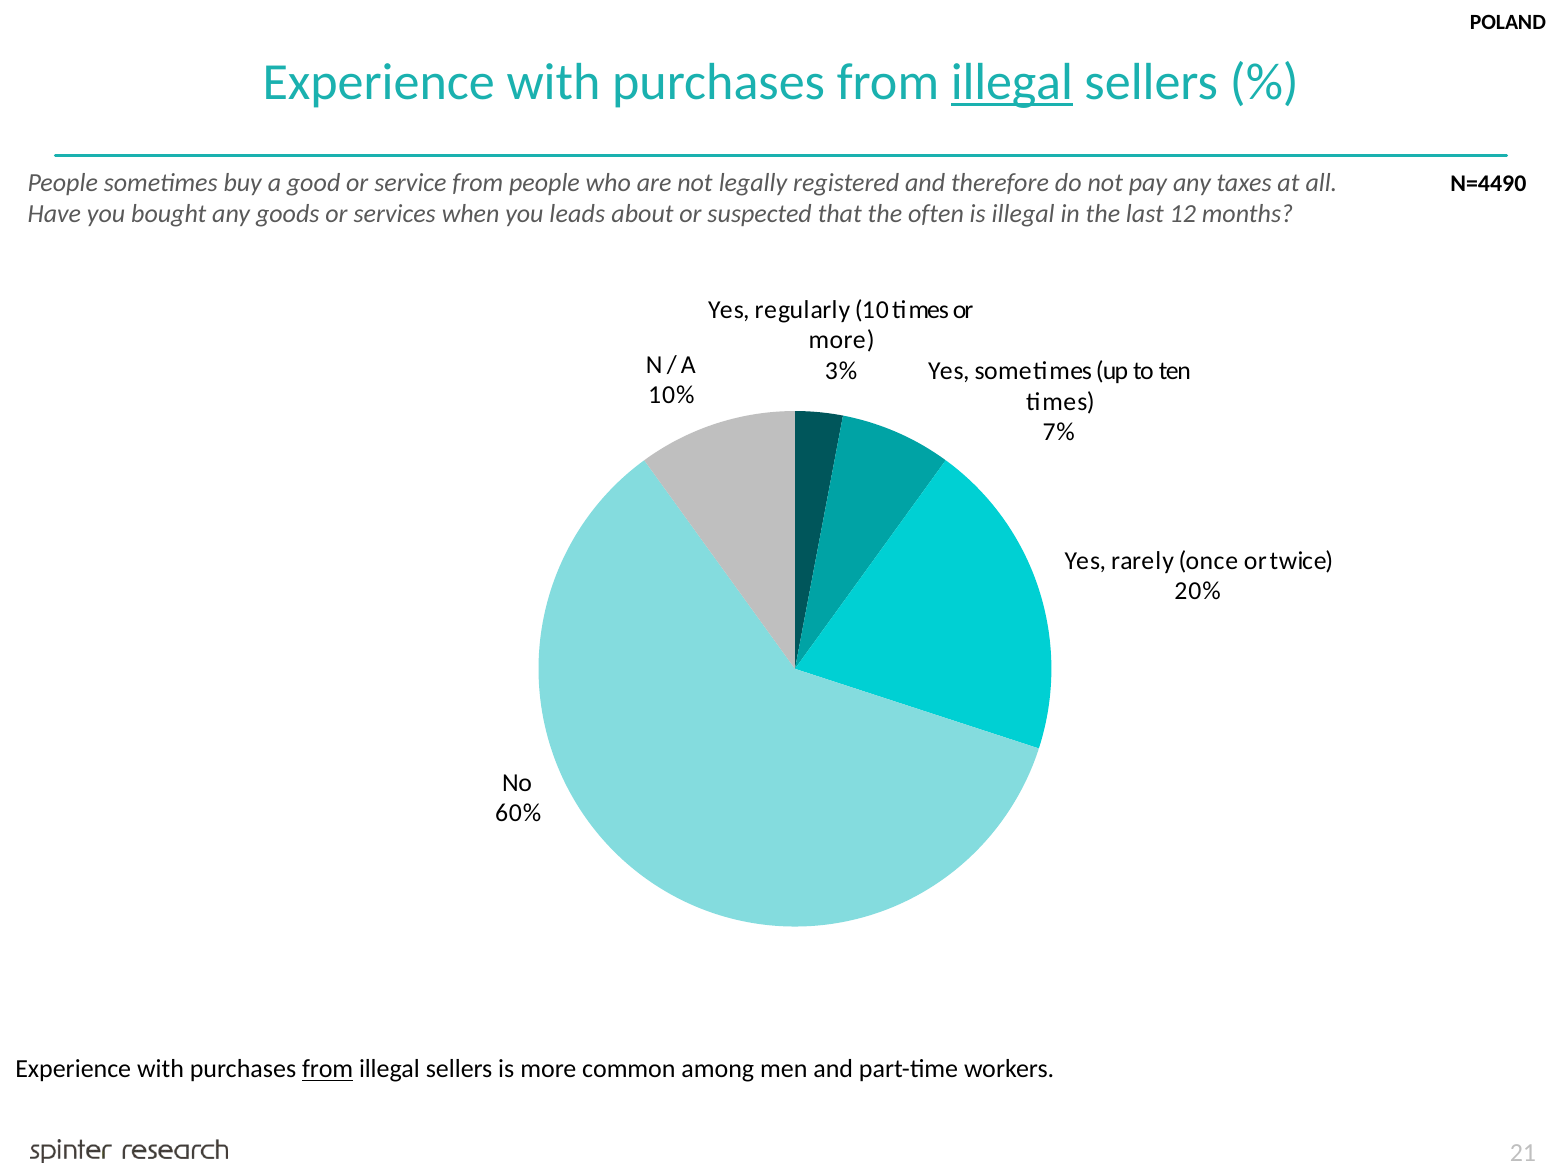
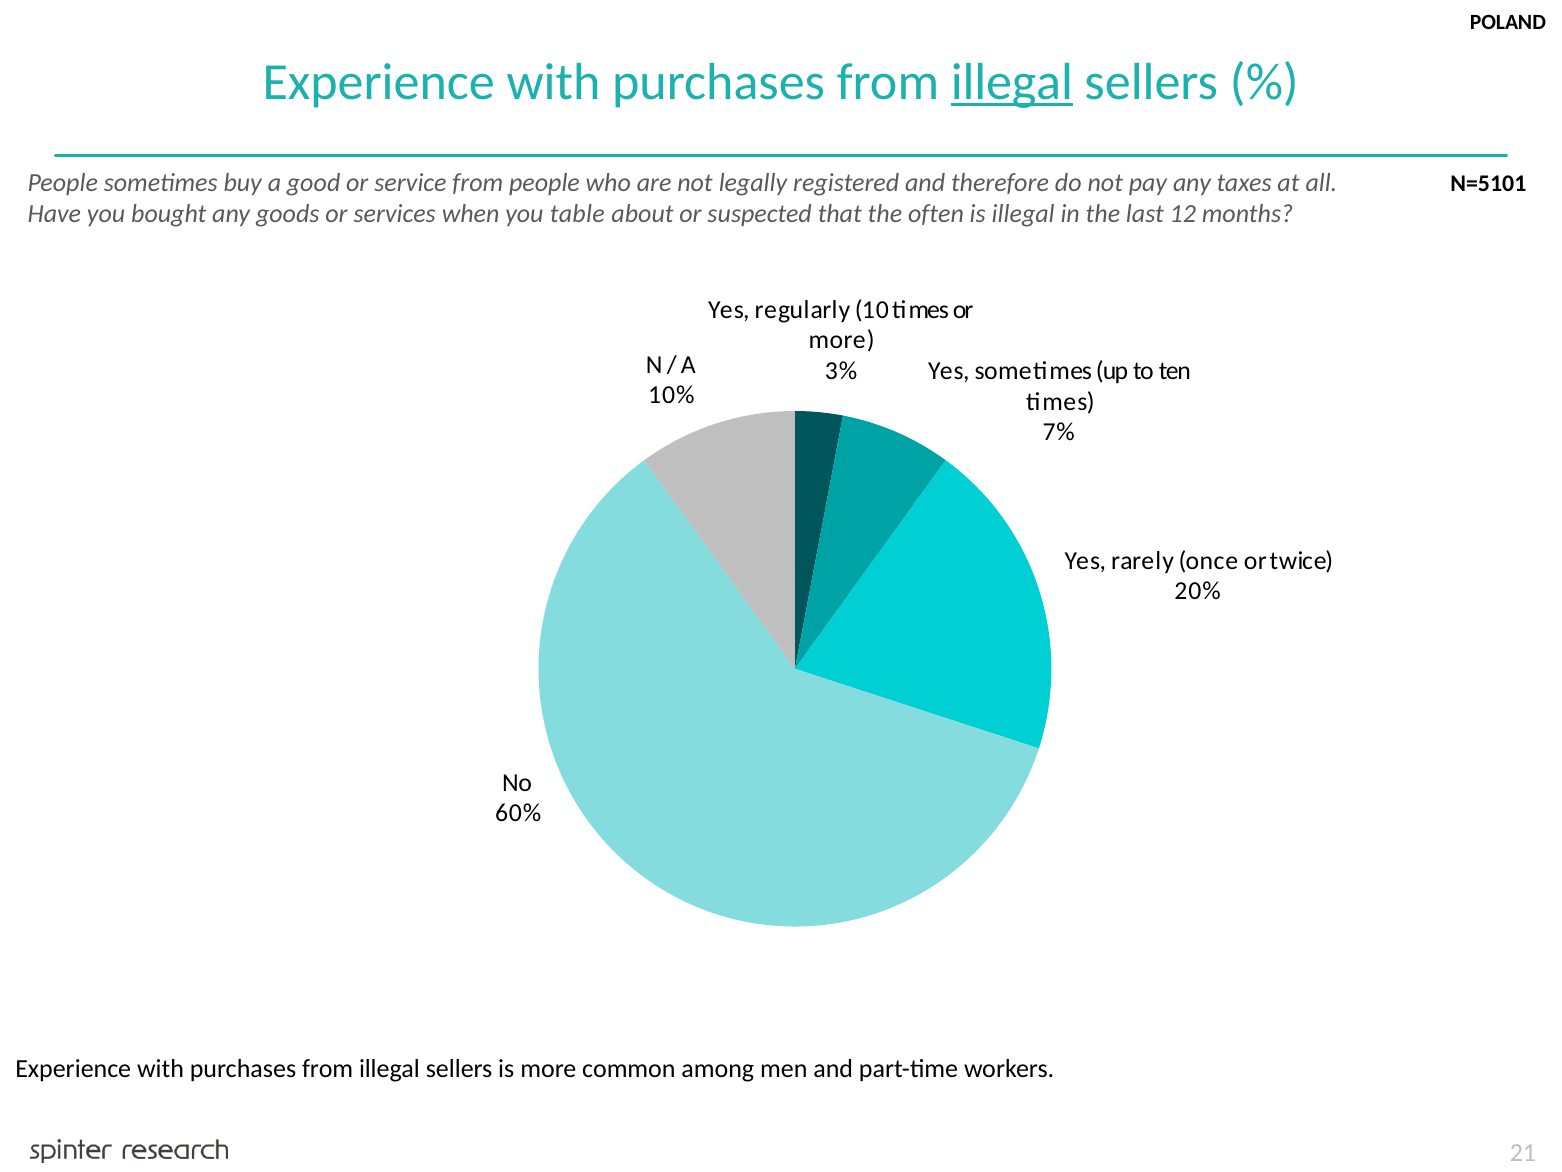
N=4490: N=4490 -> N=5101 (1488, 184)
leads: leads -> table (577, 214)
from underline: present -> none (328, 1069)
